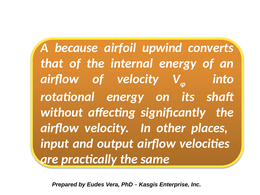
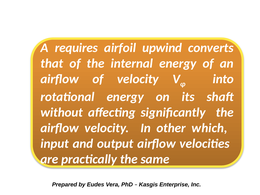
because: because -> requires (76, 48)
places: places -> which (210, 128)
